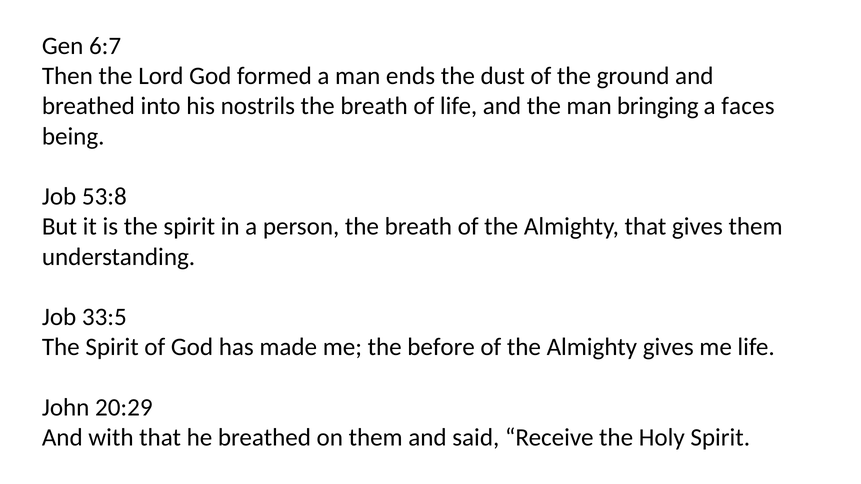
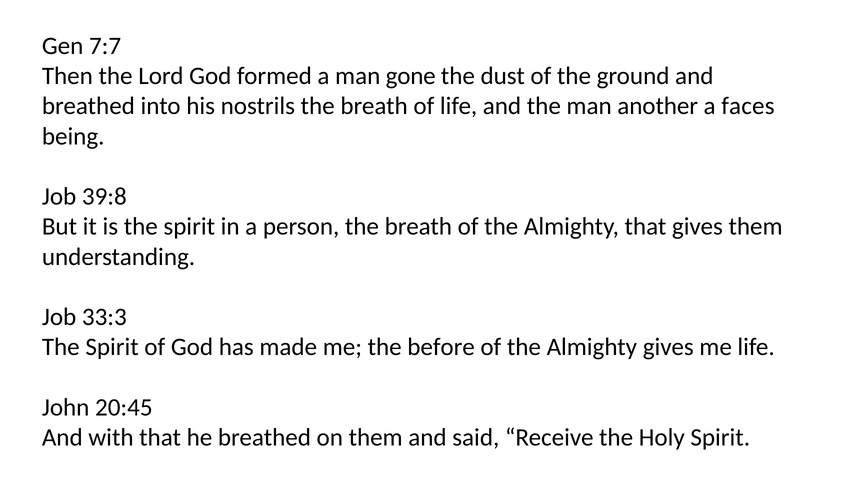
6:7: 6:7 -> 7:7 (105, 46)
ends: ends -> gone (411, 76)
bringing: bringing -> another (658, 106)
53:8: 53:8 -> 39:8 (104, 197)
33:5: 33:5 -> 33:3 (104, 317)
20:29: 20:29 -> 20:45 (124, 408)
